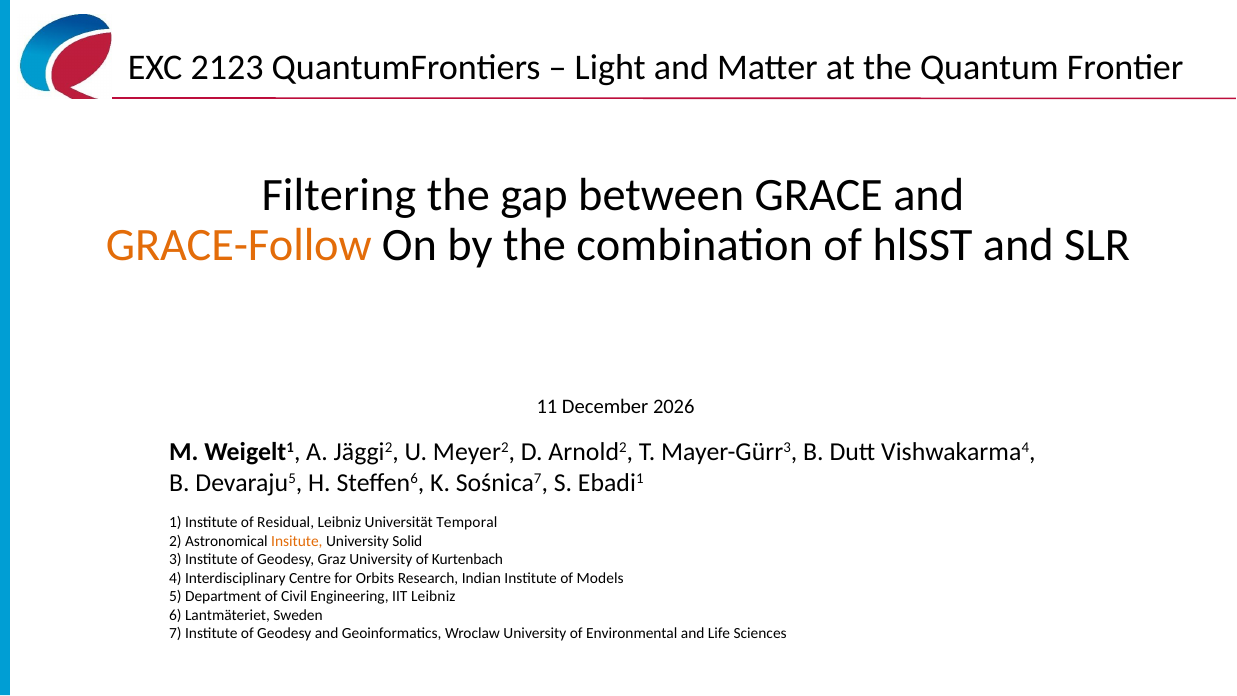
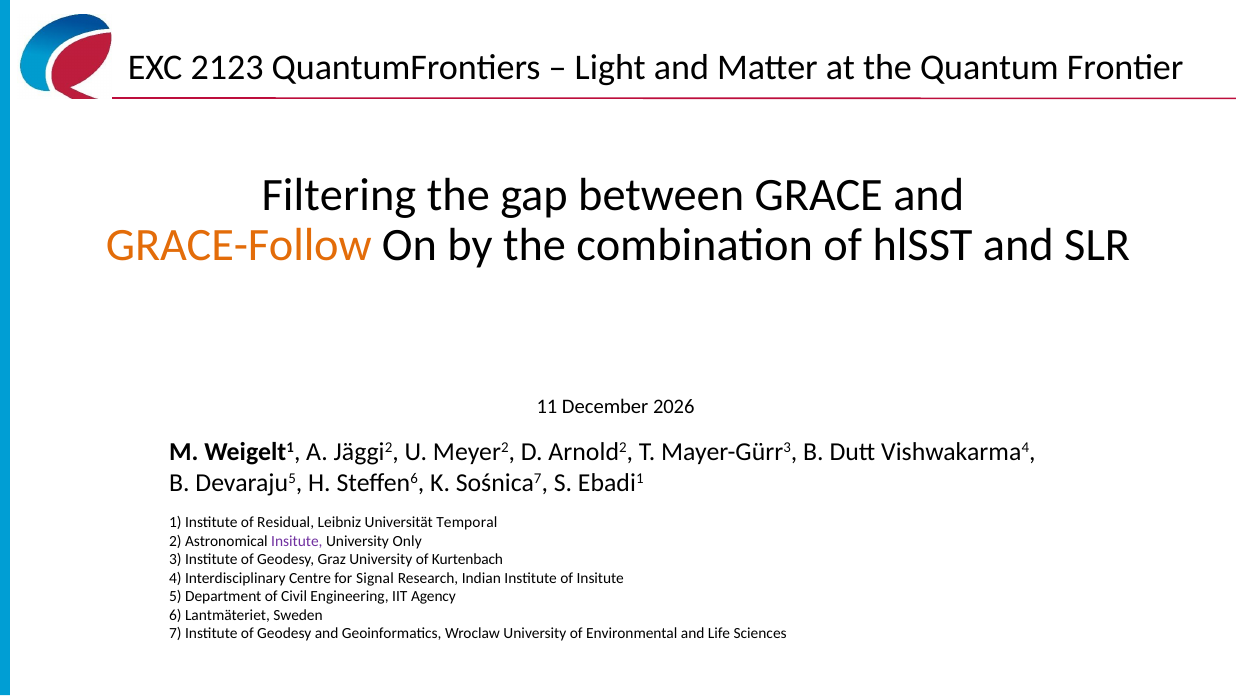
Insitute colour: orange -> purple (297, 541)
Solid: Solid -> Only (407, 541)
Orbits: Orbits -> Signal (375, 578)
of Models: Models -> Insitute (600, 578)
IIT Leibniz: Leibniz -> Agency (433, 597)
